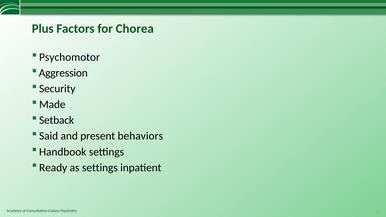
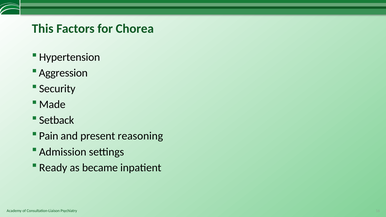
Plus: Plus -> This (43, 29)
Psychomotor: Psychomotor -> Hypertension (70, 57)
Said: Said -> Pain (49, 136)
behaviors: behaviors -> reasoning (140, 136)
Handbook: Handbook -> Admission (63, 152)
as settings: settings -> became (100, 168)
